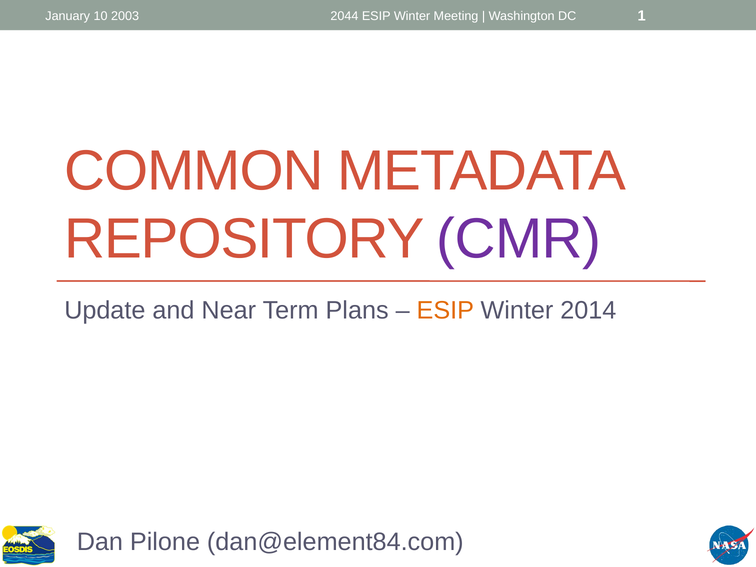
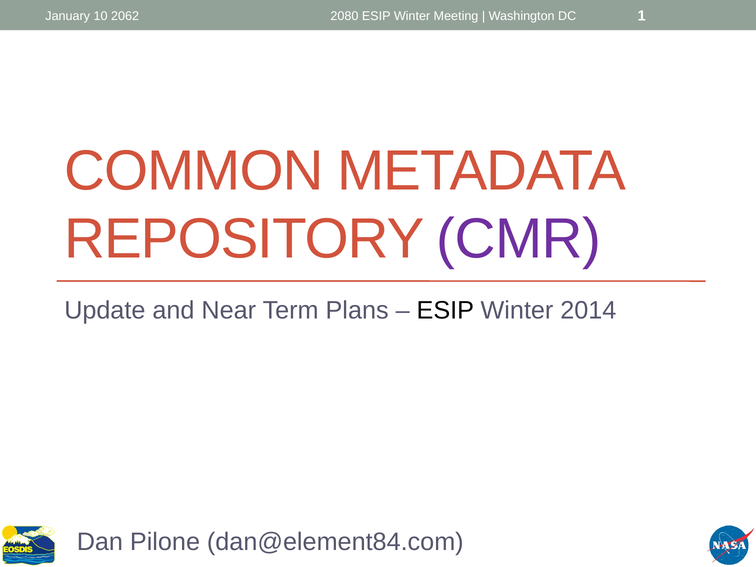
2003: 2003 -> 2062 (125, 16)
2044: 2044 -> 2080 (344, 16)
ESIP colour: orange -> black (445, 310)
